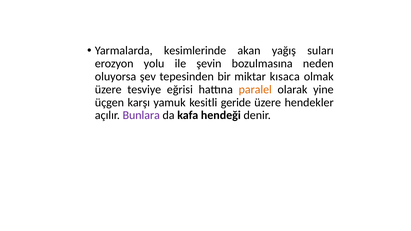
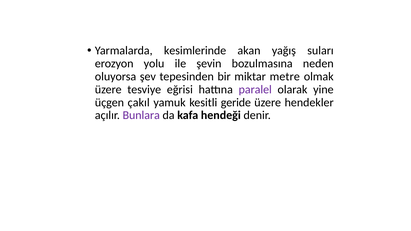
kısaca: kısaca -> metre (285, 77)
paralel colour: orange -> purple (255, 90)
karşı: karşı -> çakıl (139, 102)
